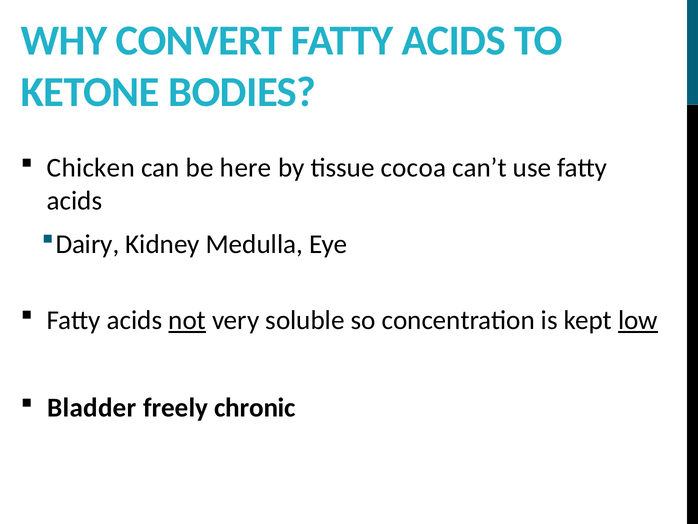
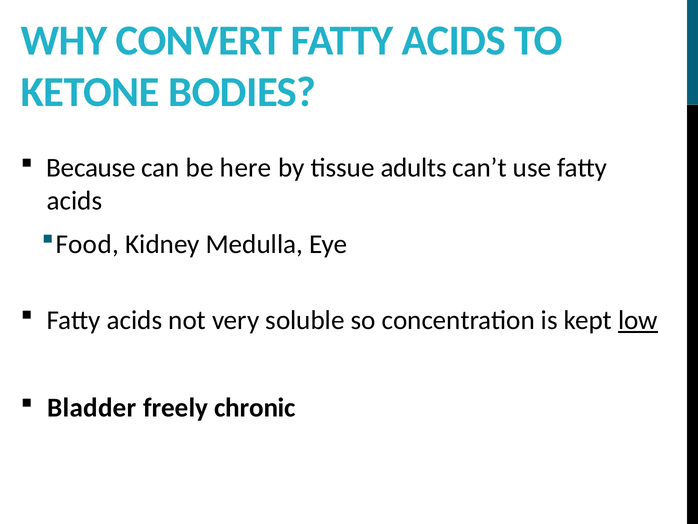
Chicken: Chicken -> Because (91, 168)
cocoa: cocoa -> adults (414, 168)
Dairy: Dairy -> Food (87, 244)
not underline: present -> none (187, 320)
